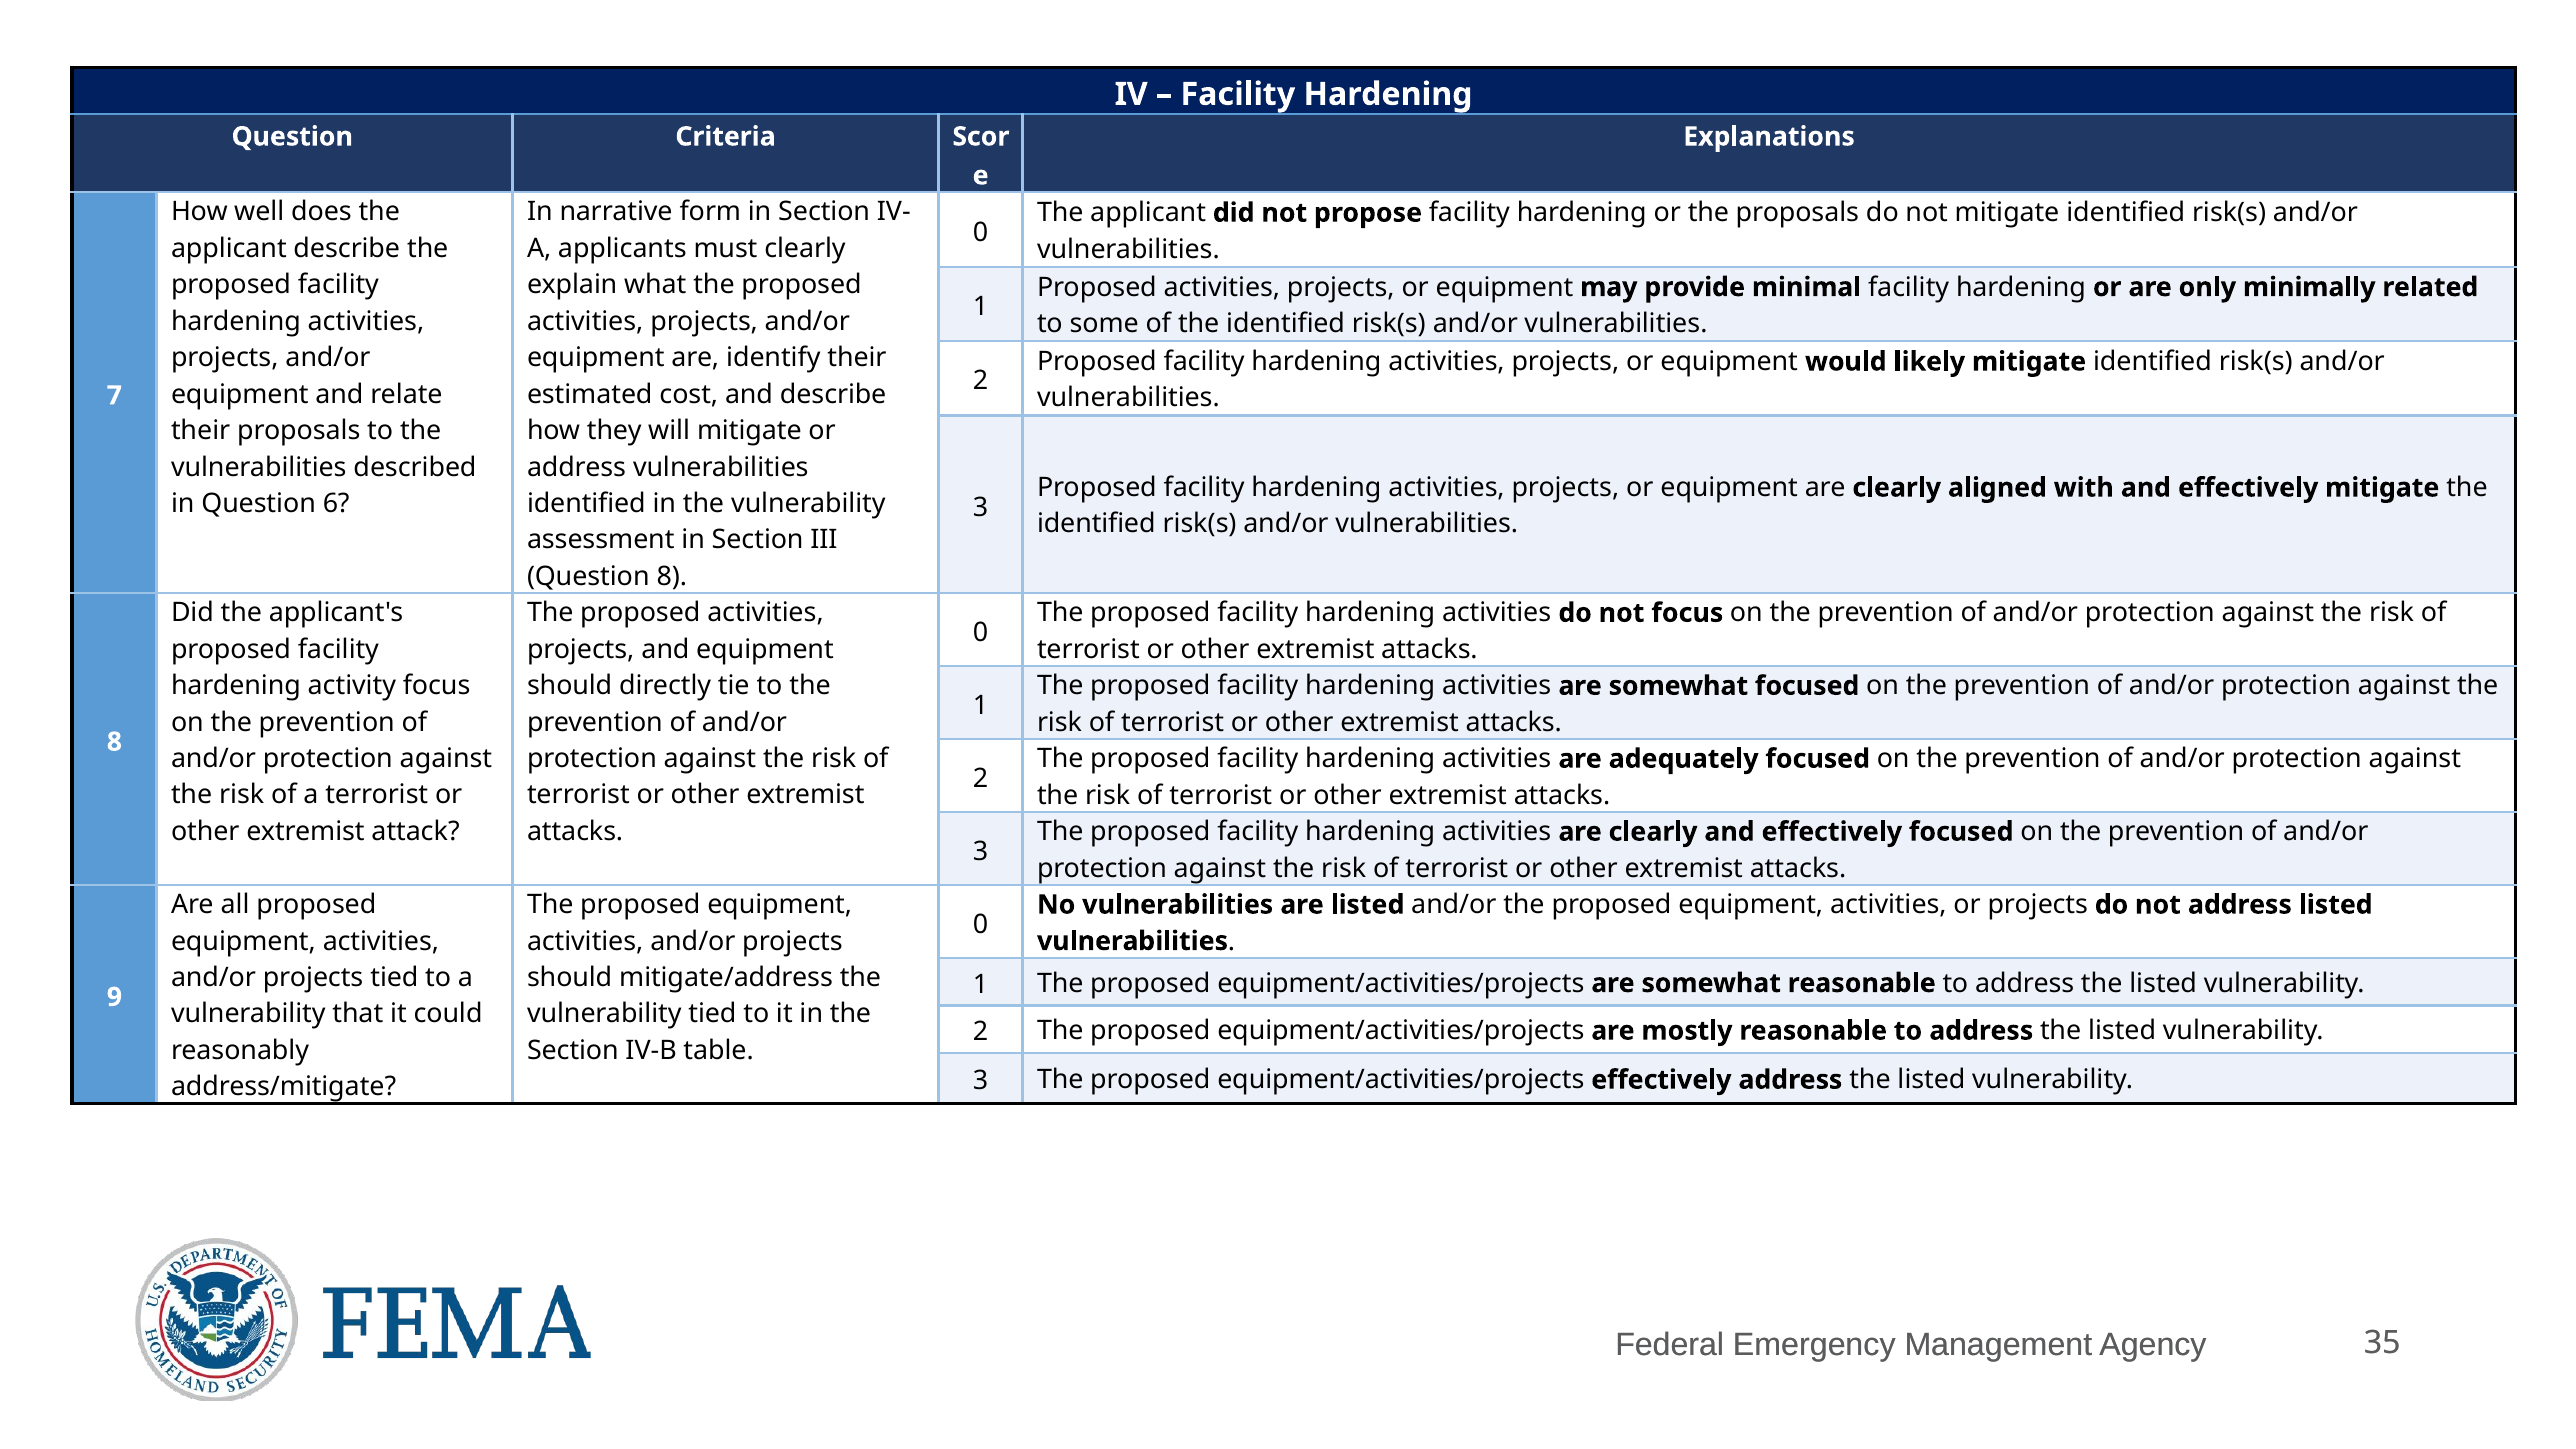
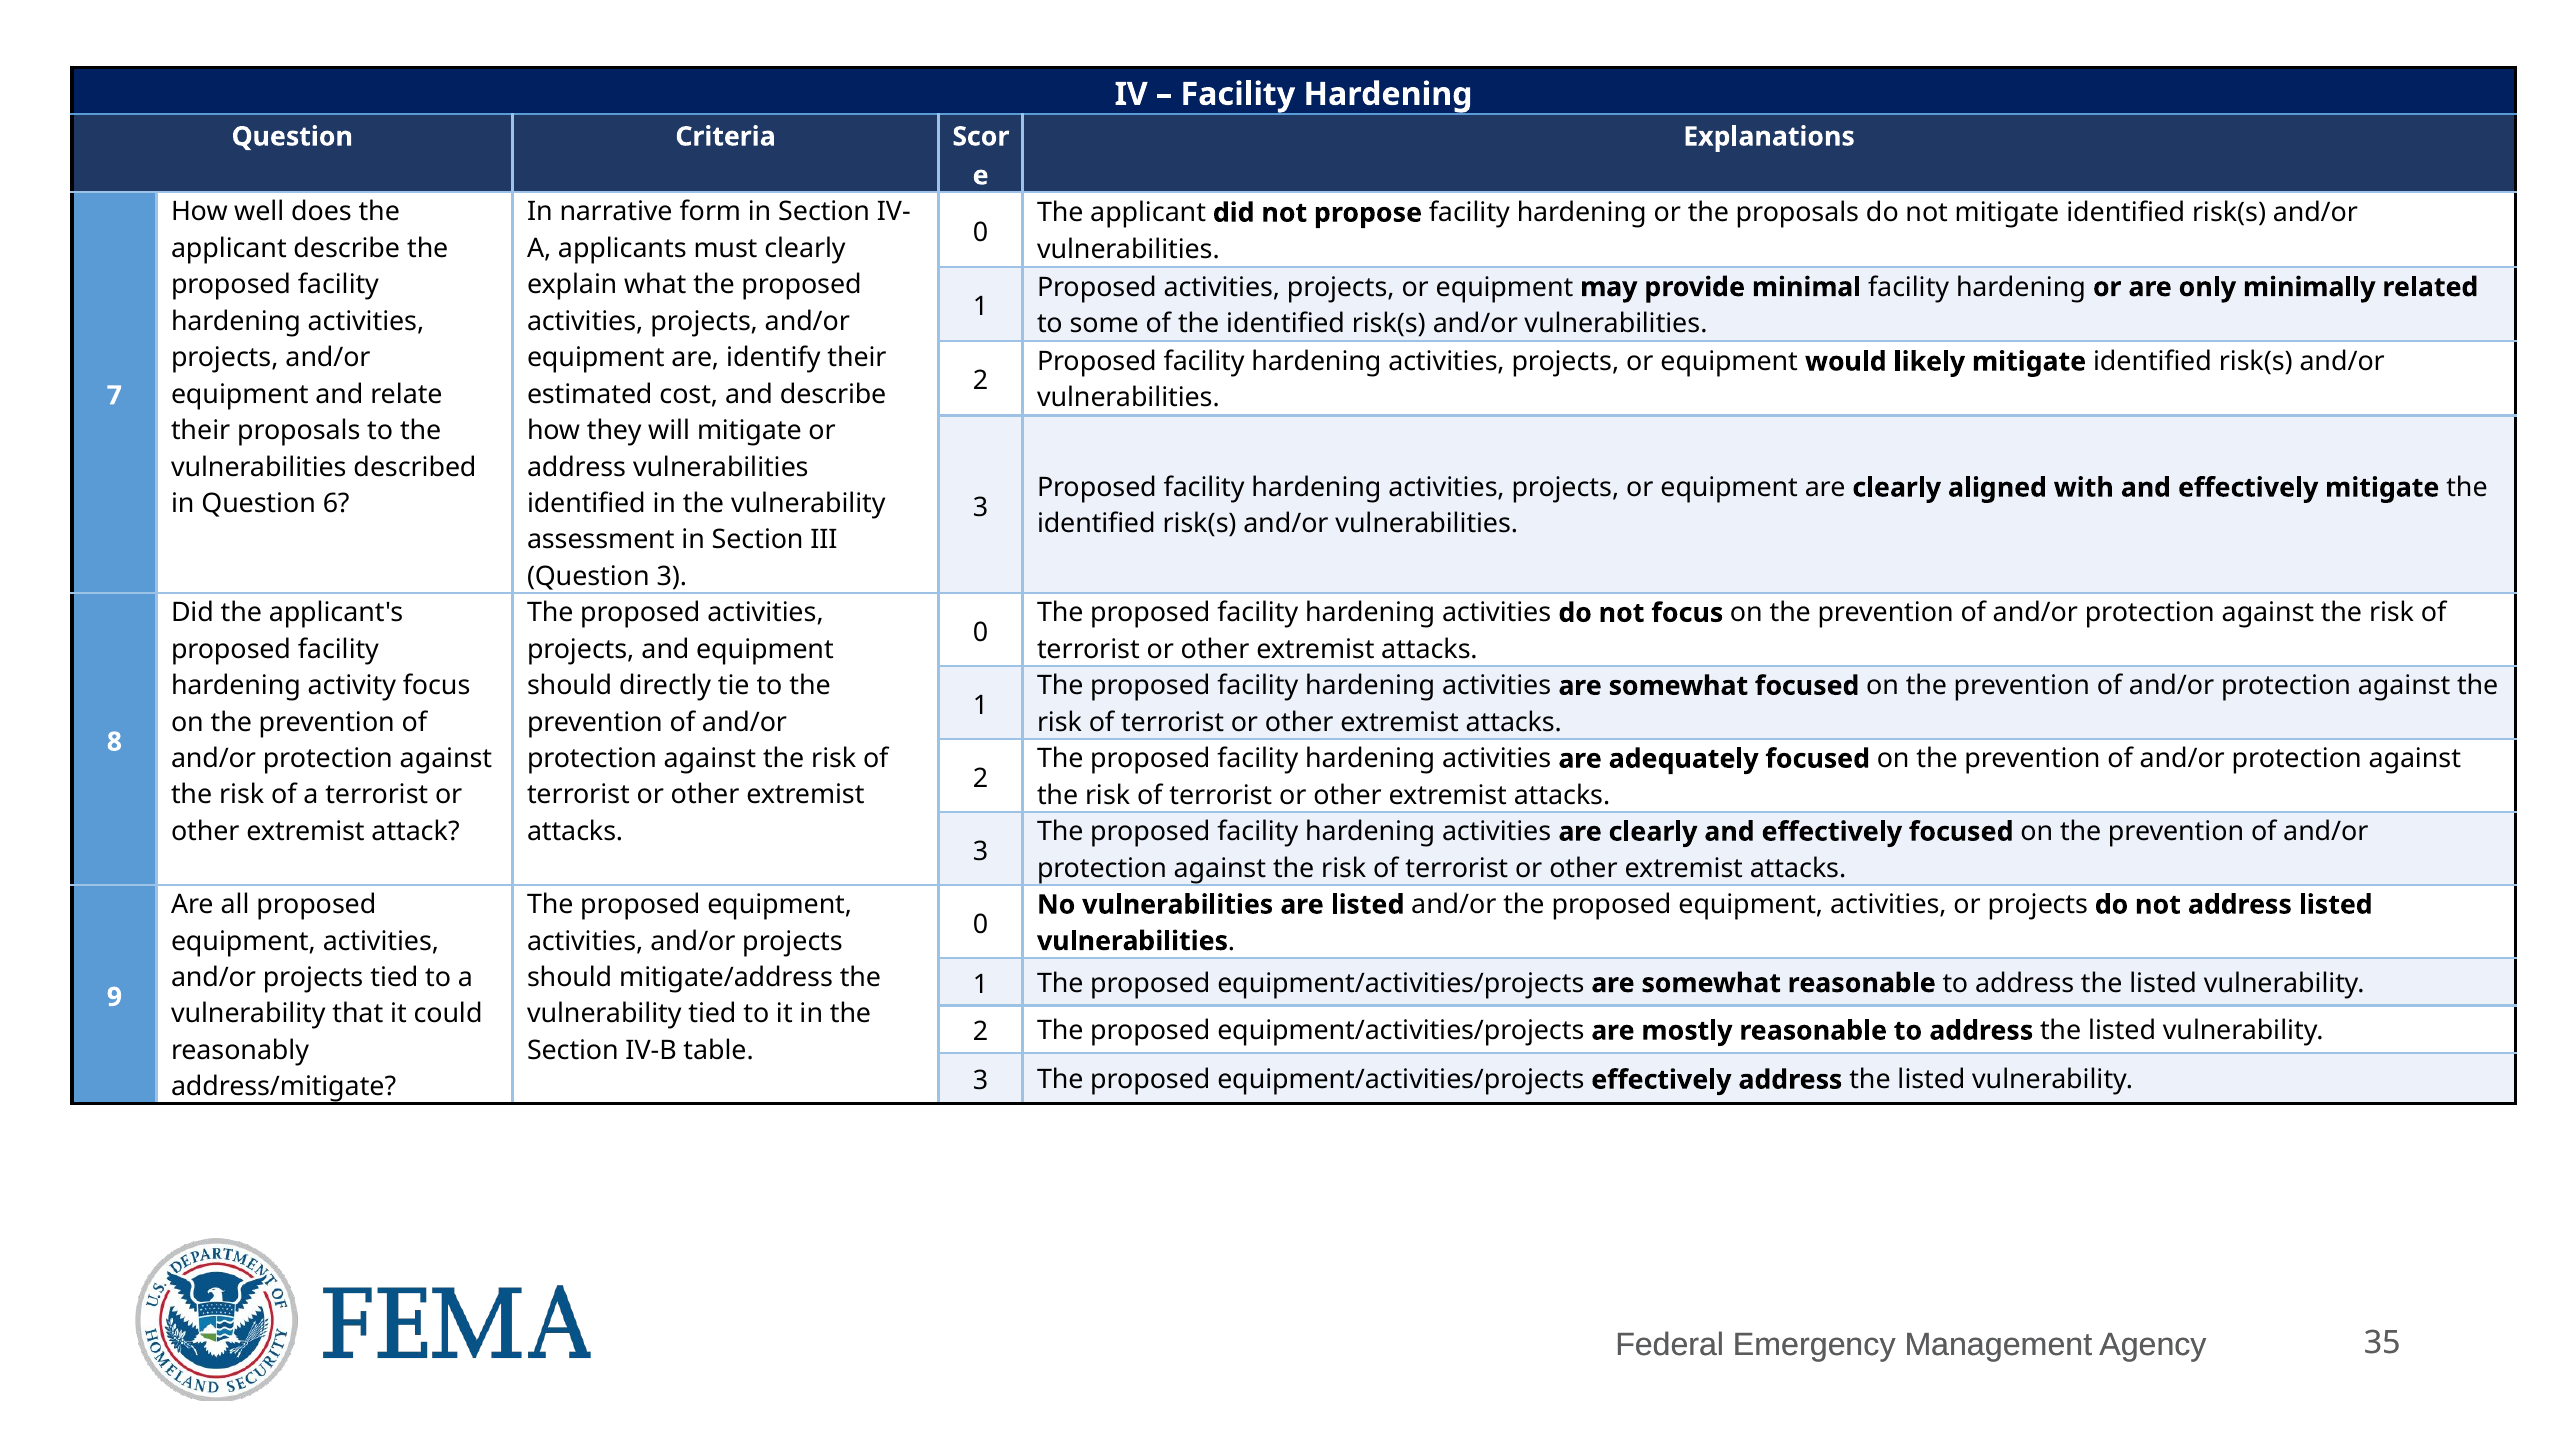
Question 8: 8 -> 3 (672, 576)
